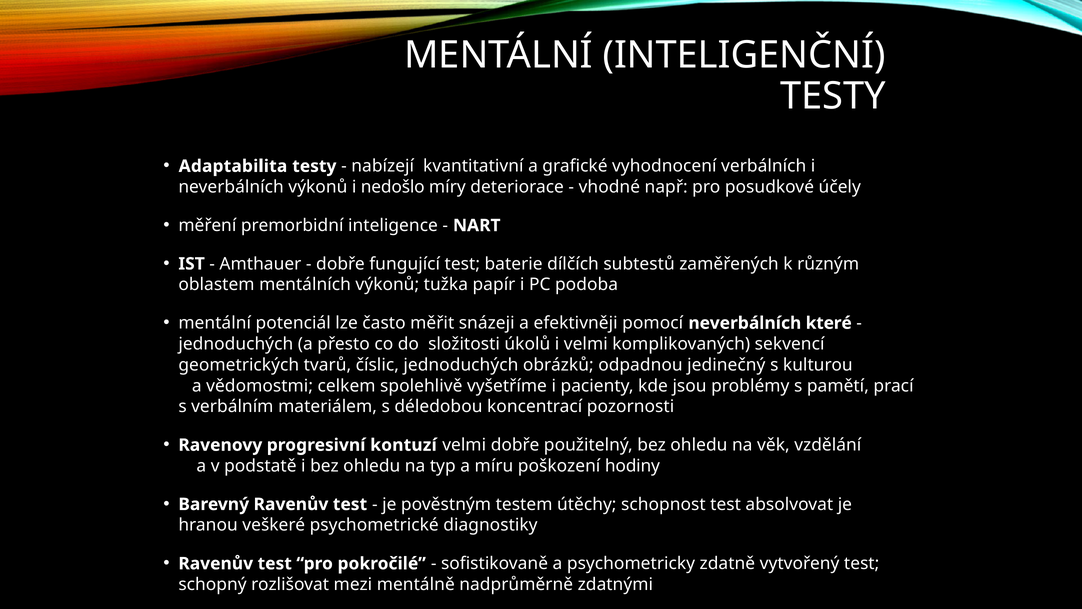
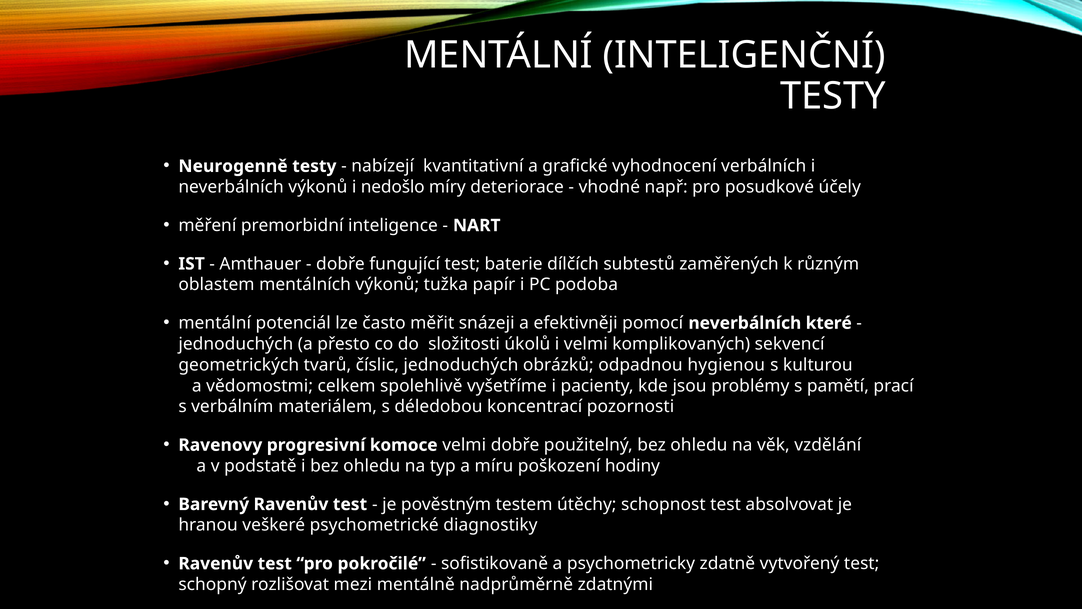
Adaptabilita: Adaptabilita -> Neurogenně (233, 166)
jedinečný: jedinečný -> hygienou (726, 365)
kontuzí: kontuzí -> komoce (404, 445)
